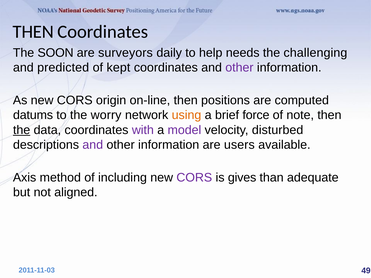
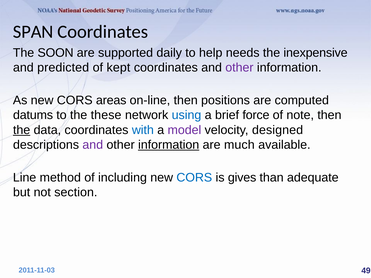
THEN: THEN -> SPAN (33, 32)
surveyors: surveyors -> supported (126, 53)
challenging: challenging -> inexpensive (316, 53)
origin: origin -> areas (111, 100)
worry: worry -> these (106, 115)
using colour: orange -> blue (186, 115)
with colour: purple -> blue (143, 130)
disturbed: disturbed -> designed (278, 130)
information underline: none -> present (169, 145)
users: users -> much (239, 145)
Axis: Axis -> Line (25, 178)
CORS colour: purple -> blue (194, 178)
aligned: aligned -> section (76, 193)
